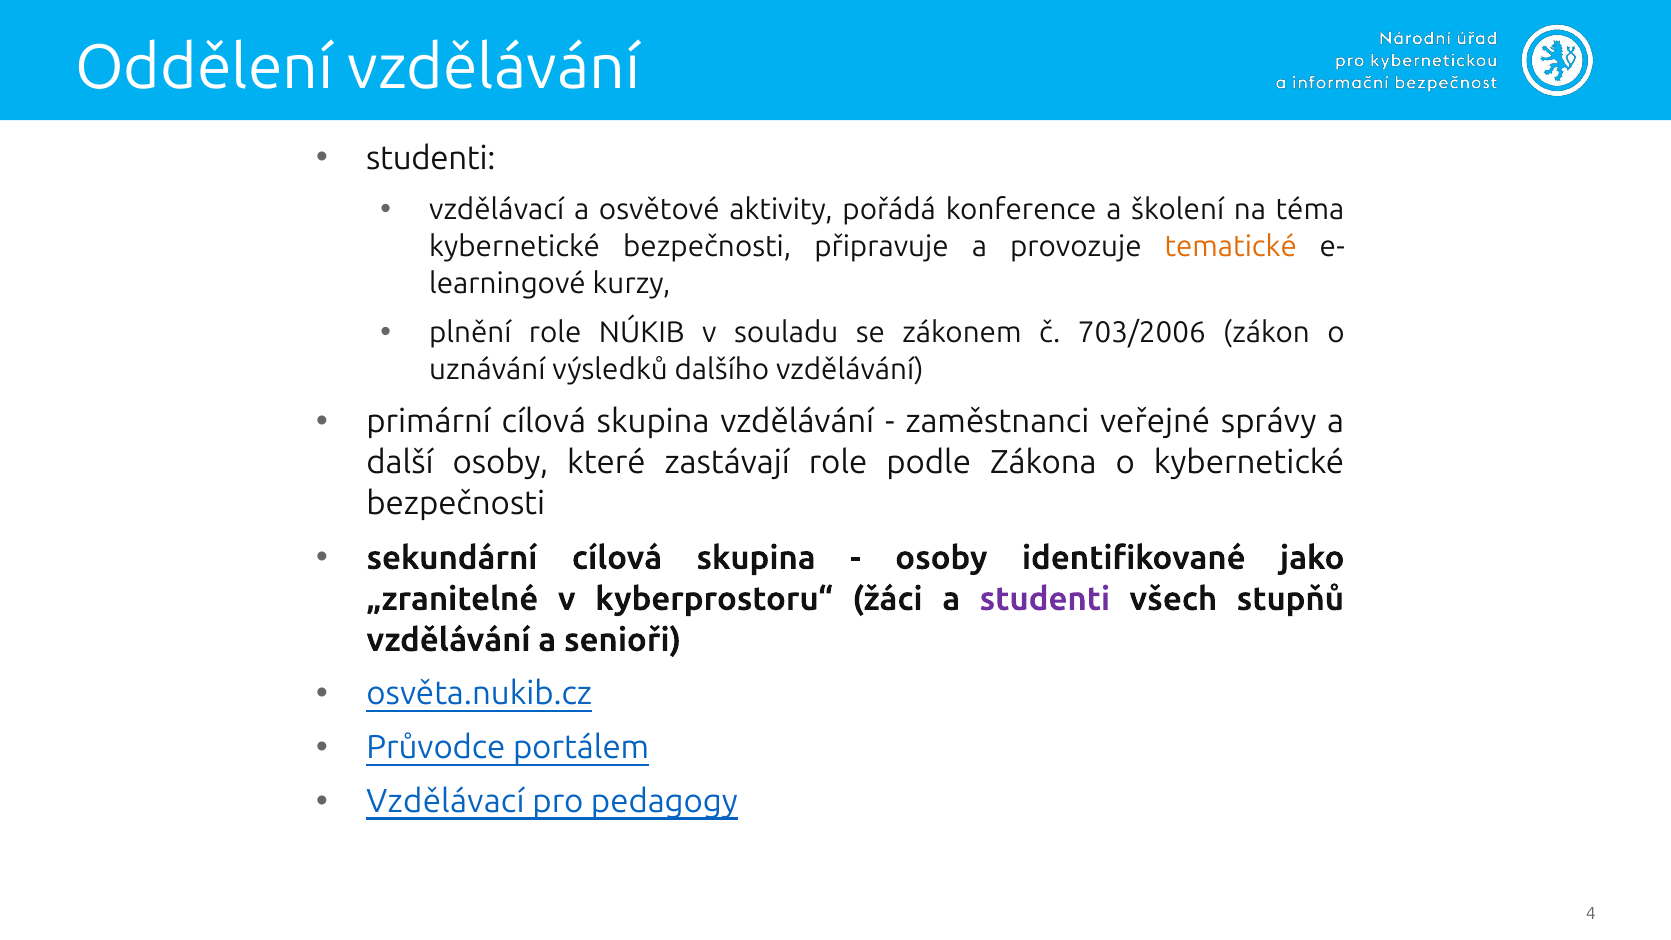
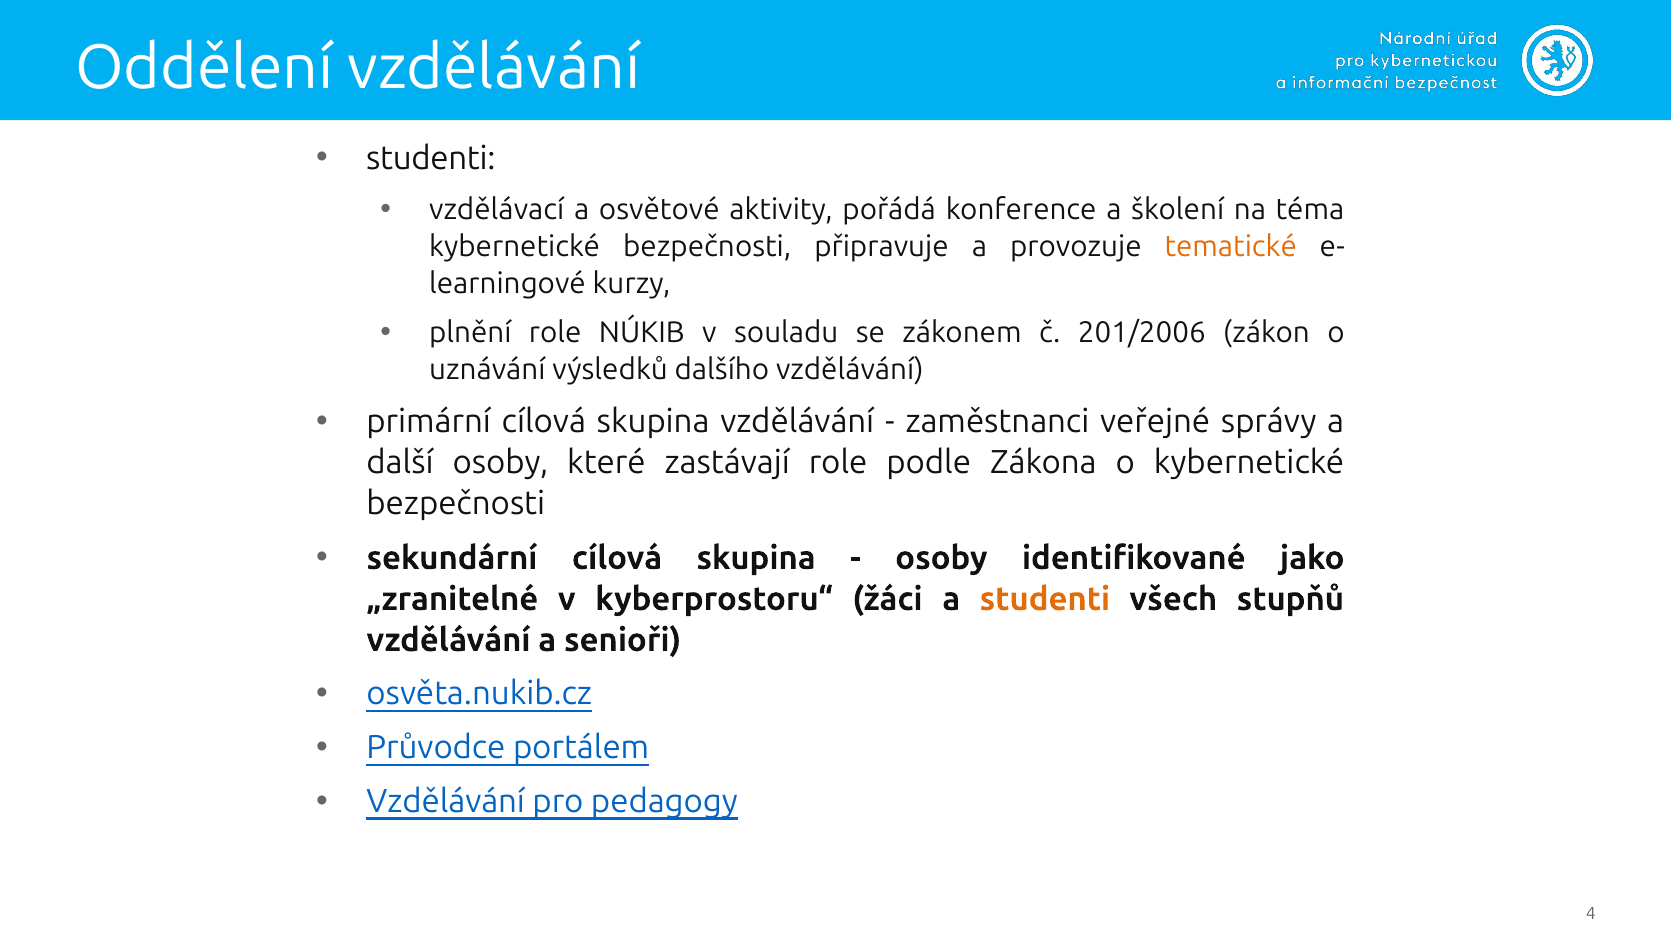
703/2006: 703/2006 -> 201/2006 (1142, 333)
studenti colour: purple -> orange (1045, 599)
Vzdělávací: Vzdělávací -> Vzdělávání (446, 802)
